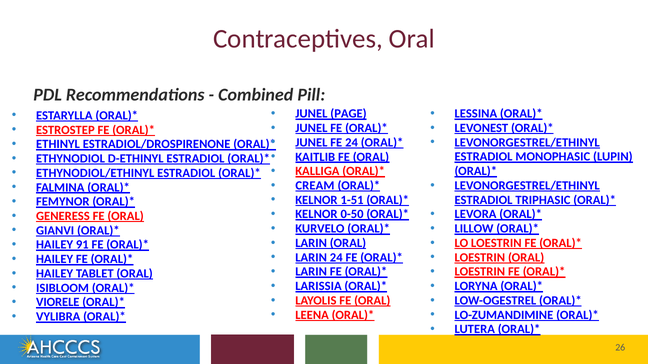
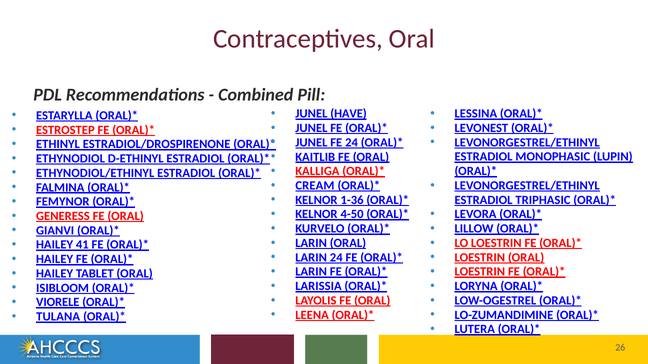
PAGE: PAGE -> HAVE (349, 114)
1-51: 1-51 -> 1-36 (352, 200)
0-50: 0-50 -> 4-50 (352, 215)
91: 91 -> 41 (82, 245)
VYLIBRA: VYLIBRA -> TULANA (58, 317)
